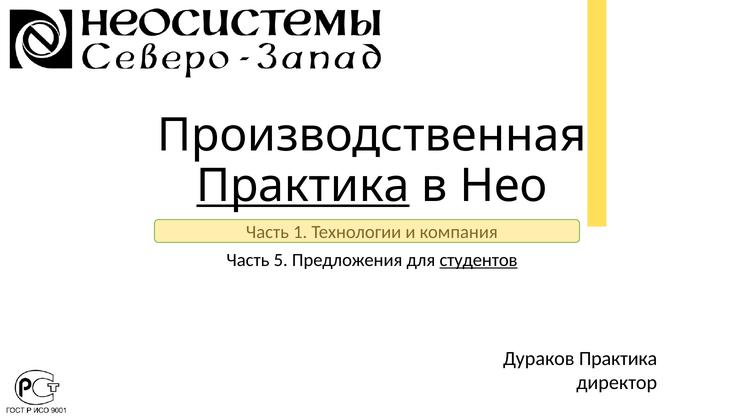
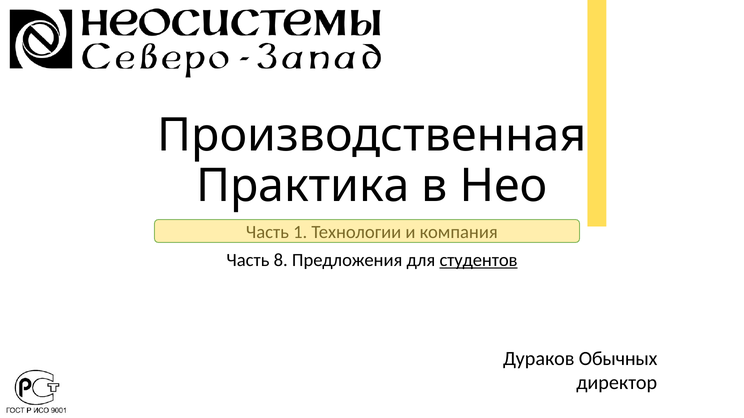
Практика underline: present -> none (303, 186)
5: 5 -> 8 (281, 260)
Дураков Практика: Практика -> Обычных (618, 359)
